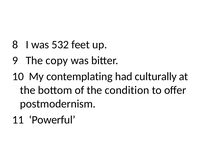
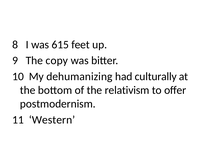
532: 532 -> 615 (60, 45)
contemplating: contemplating -> dehumanizing (79, 76)
condition: condition -> relativism (127, 90)
Powerful: Powerful -> Western (52, 120)
